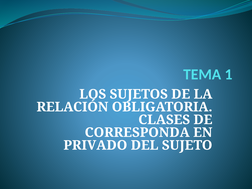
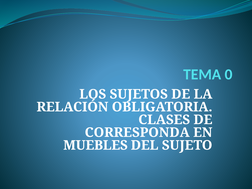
1: 1 -> 0 (229, 74)
PRIVADO: PRIVADO -> MUEBLES (95, 145)
